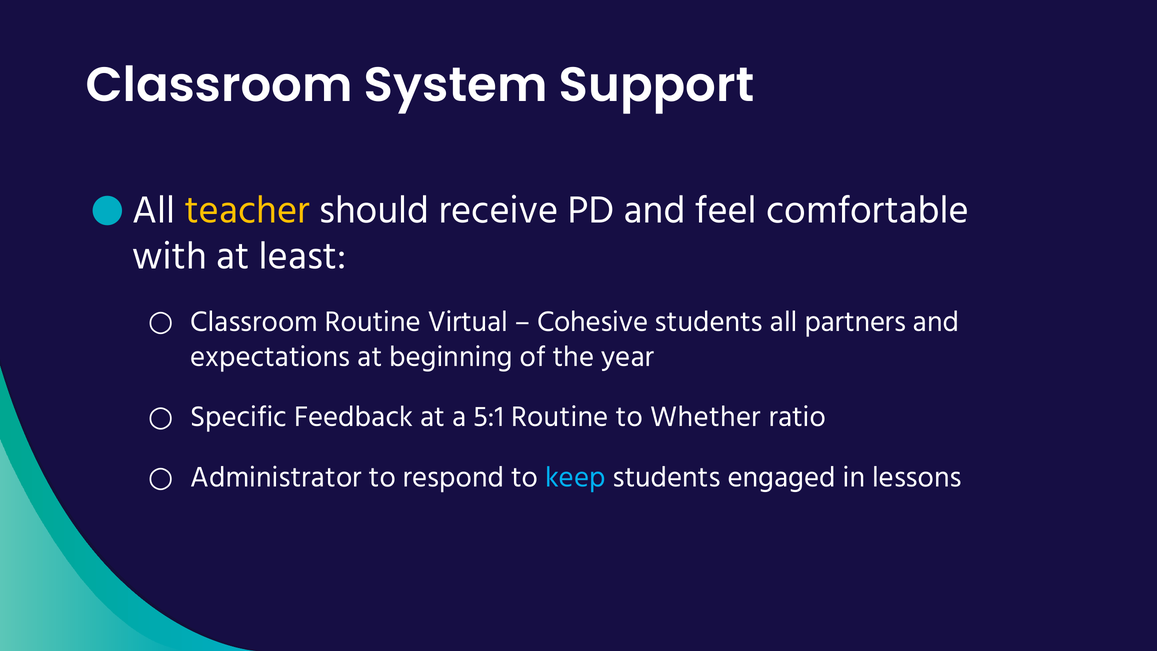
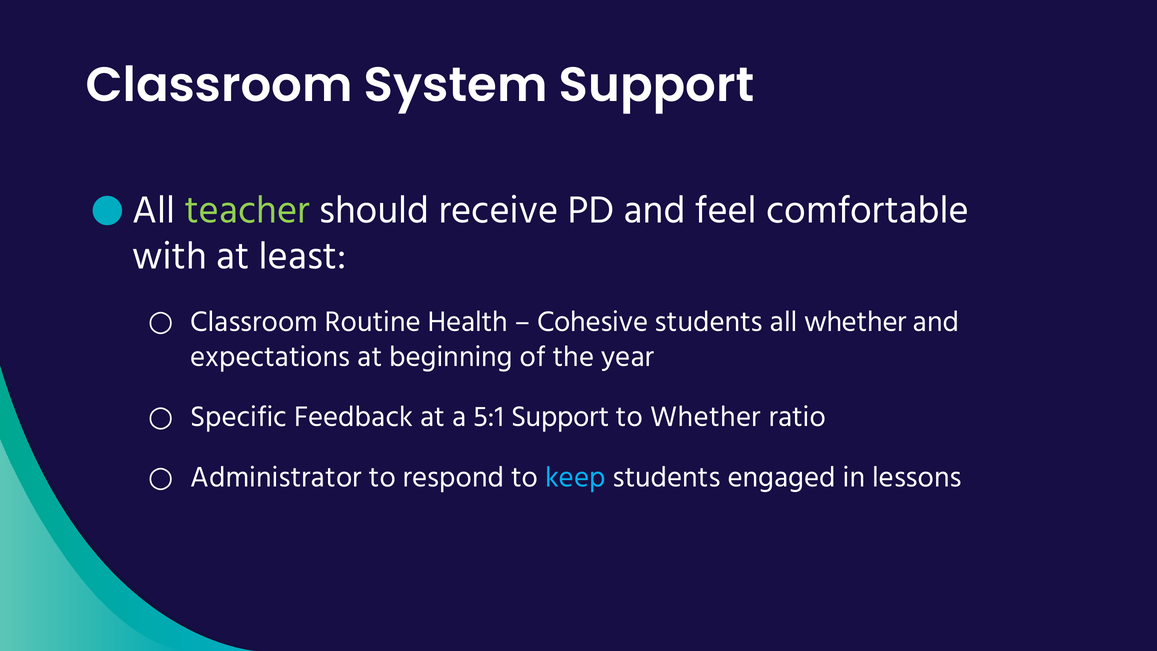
teacher colour: yellow -> light green (247, 210)
Virtual: Virtual -> Health (468, 322)
all partners: partners -> whether (855, 322)
5:1 Routine: Routine -> Support (560, 417)
